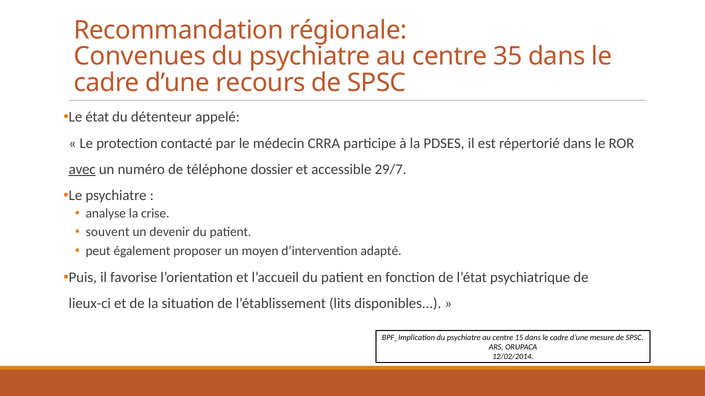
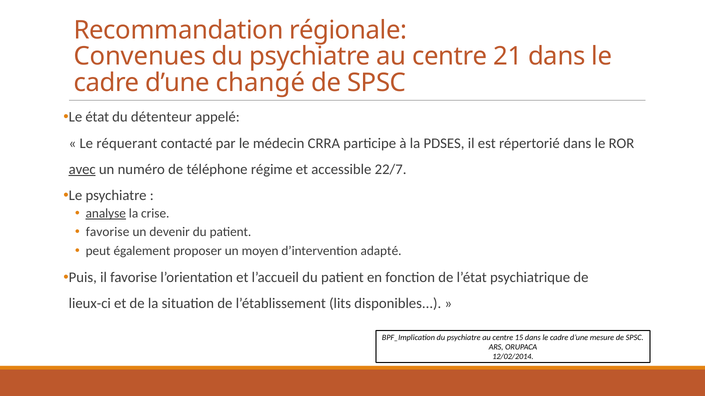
35: 35 -> 21 (508, 57)
recours: recours -> changé (260, 83)
protection: protection -> réquerant (127, 143)
dossier: dossier -> régime (272, 170)
29/7: 29/7 -> 22/7 (391, 170)
analyse underline: none -> present (106, 214)
souvent: souvent -> favorise (108, 232)
